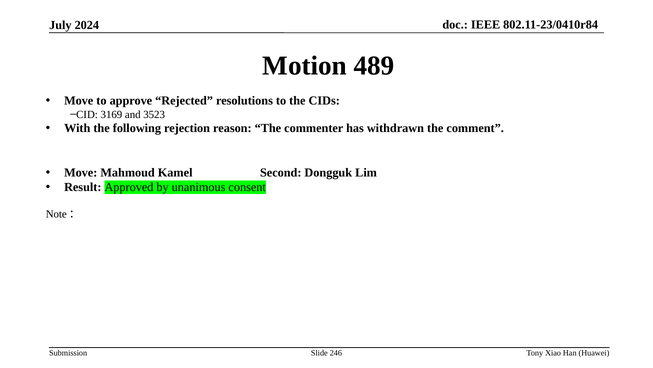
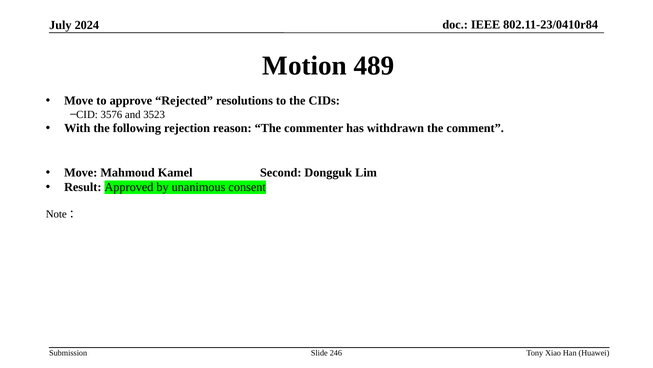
3169: 3169 -> 3576 (111, 114)
